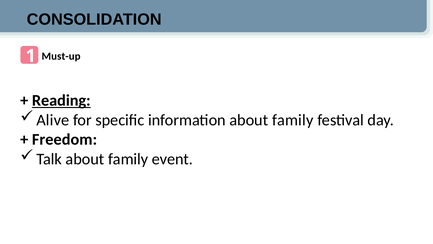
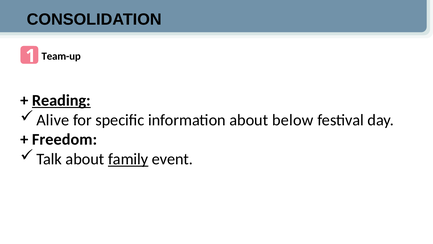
Must-up: Must-up -> Team-up (61, 56)
information about family: family -> below (293, 120)
family underline: none -> present (128, 159)
